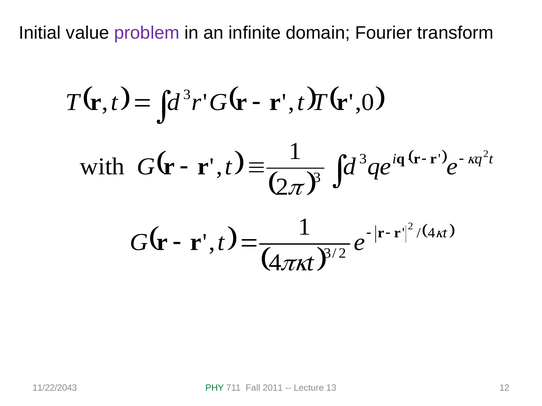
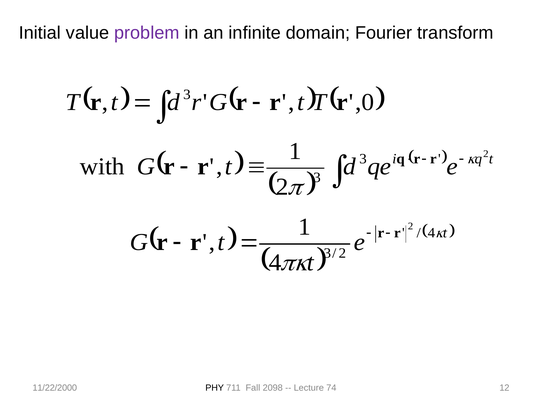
11/22/2043: 11/22/2043 -> 11/22/2000 (55, 388)
PHY colour: green -> black (215, 388)
2011: 2011 -> 2098 (273, 388)
13: 13 -> 74 (331, 388)
